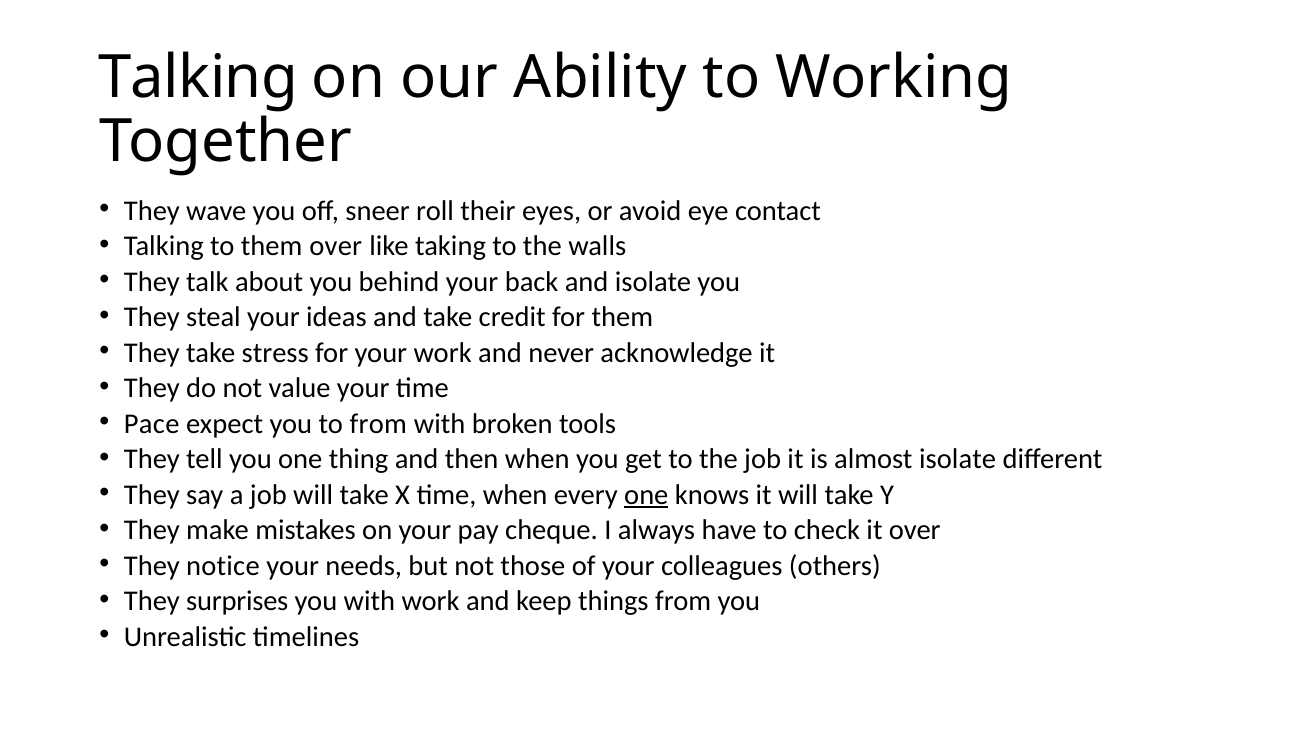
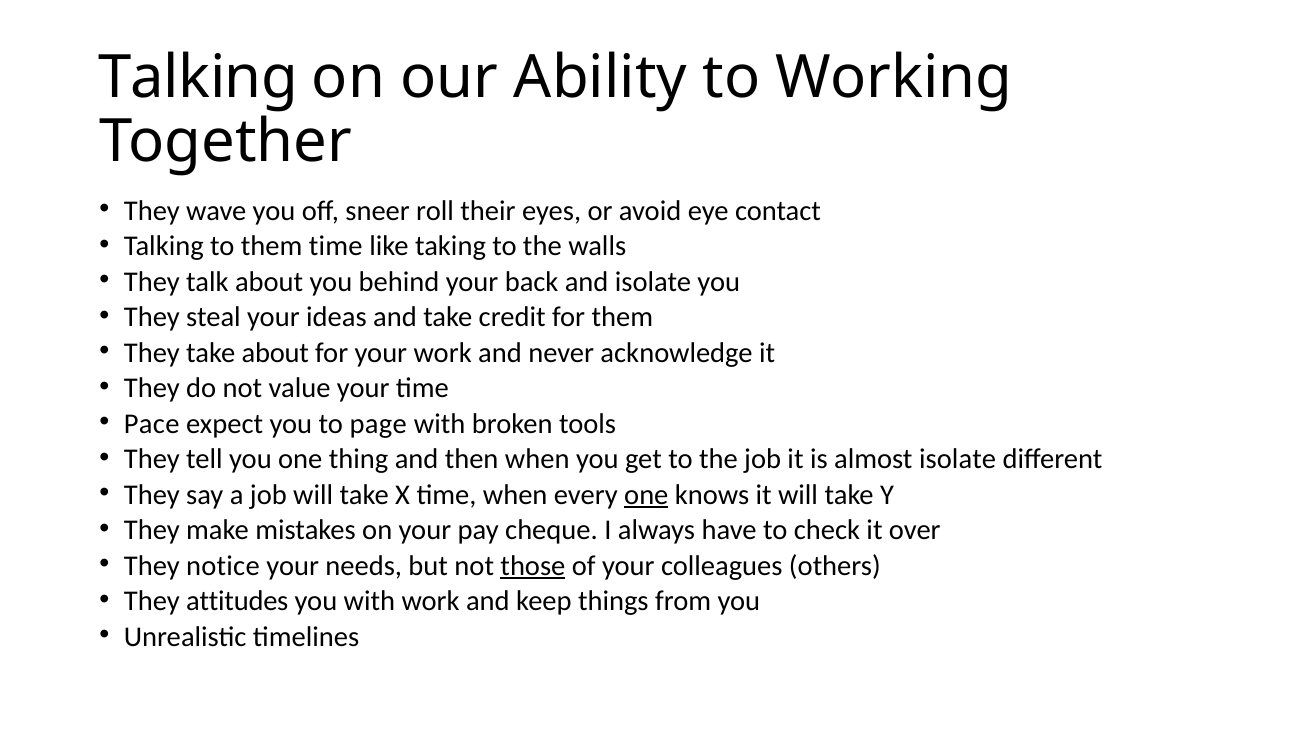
them over: over -> time (336, 246)
take stress: stress -> about (275, 353)
to from: from -> page (378, 424)
those underline: none -> present (533, 566)
surprises: surprises -> attitudes (237, 601)
